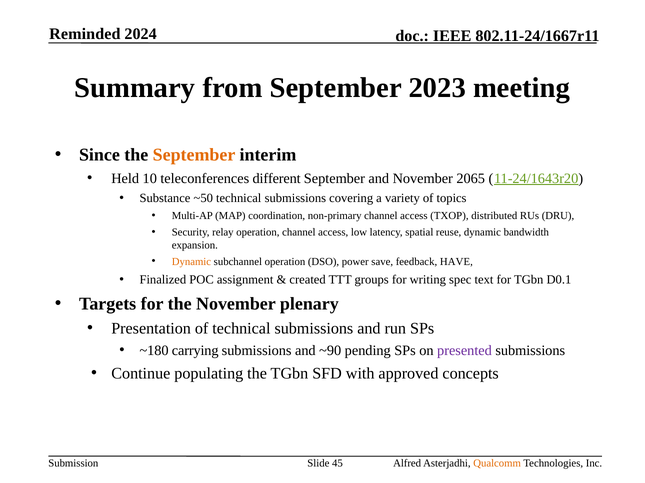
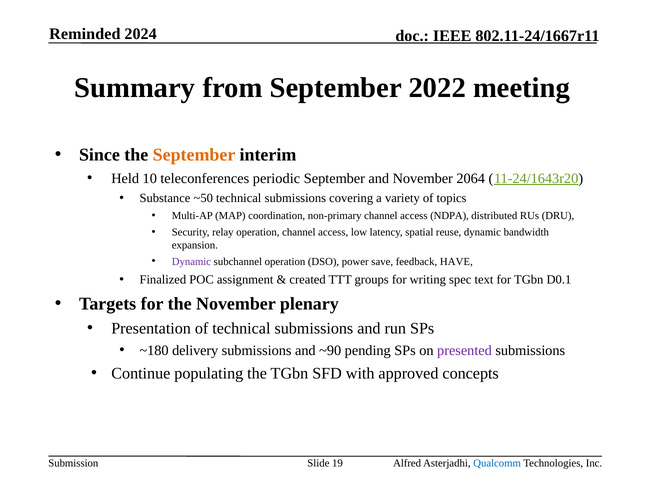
2023: 2023 -> 2022 (437, 88)
different: different -> periodic (276, 179)
2065: 2065 -> 2064 (471, 179)
TXOP: TXOP -> NDPA (450, 216)
Dynamic colour: orange -> purple (191, 262)
carrying: carrying -> delivery (195, 351)
45: 45 -> 19 (337, 464)
Qualcomm colour: orange -> blue (497, 464)
